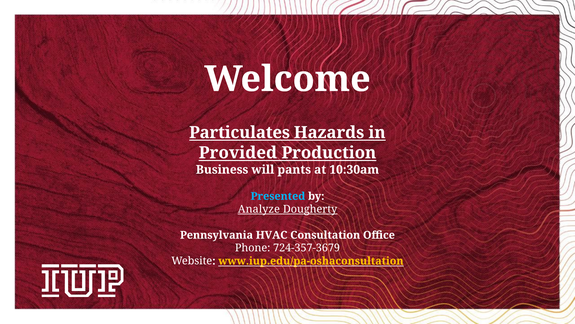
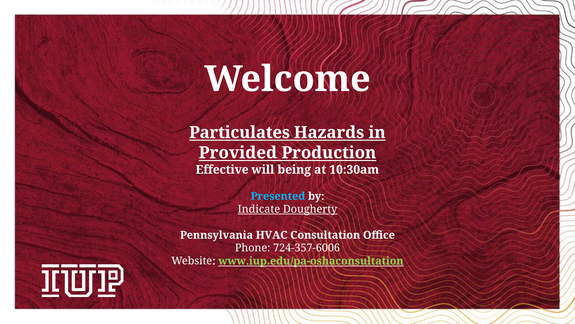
Business: Business -> Effective (222, 169)
pants: pants -> being (294, 169)
Analyze: Analyze -> Indicate (259, 209)
724-357-3679: 724-357-3679 -> 724-357-6006 (307, 248)
www.iup.edu/pa-oshaconsultation colour: yellow -> light green (311, 261)
